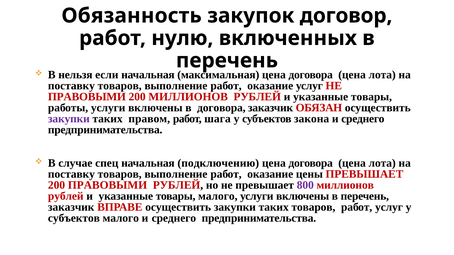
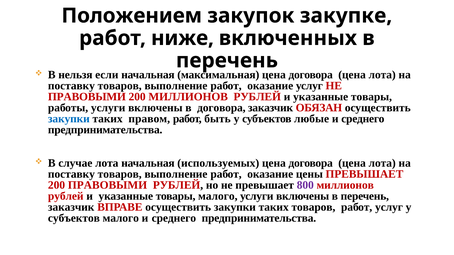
Обязанность: Обязанность -> Положением (132, 16)
договор: договор -> закупке (346, 16)
нулю: нулю -> ниже (182, 38)
закупки colour: purple -> blue (69, 119)
шага: шага -> быть (217, 119)
закона: закона -> любые (312, 119)
случае спец: спец -> лота (107, 163)
подключению: подключению -> используемых (218, 163)
